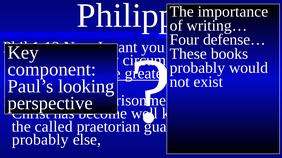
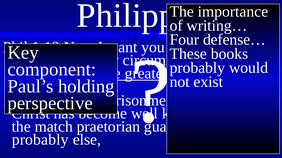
looking: looking -> holding (86, 87)
called: called -> match (54, 127)
